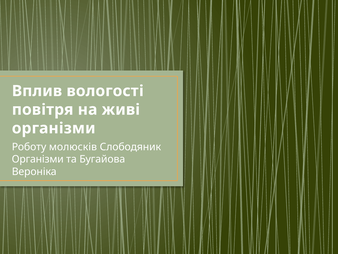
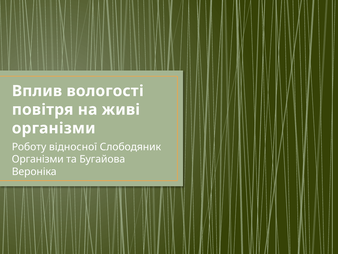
молюсків: молюсків -> відносної (73, 147)
